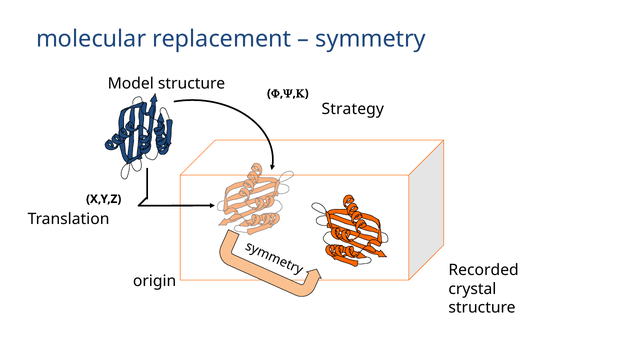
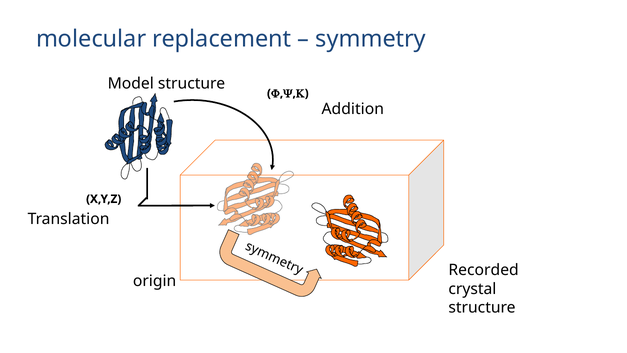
Strategy: Strategy -> Addition (353, 109)
